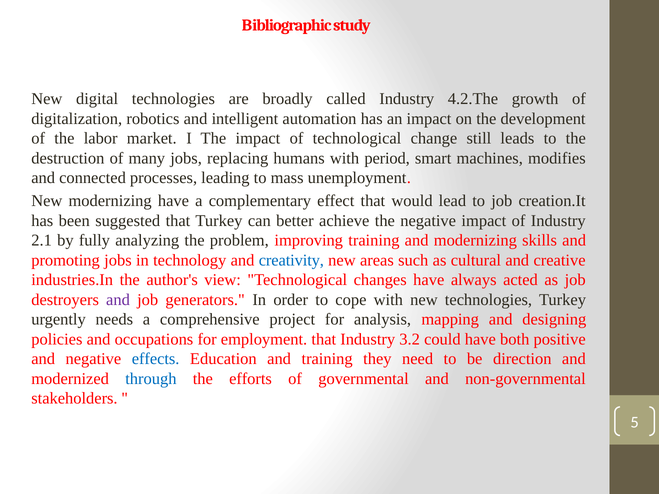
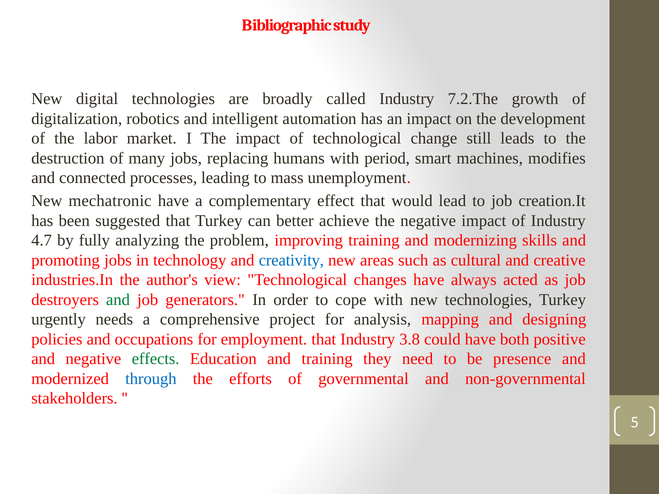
4.2.The: 4.2.The -> 7.2.The (473, 99)
New modernizing: modernizing -> mechatronic (110, 201)
2.1: 2.1 -> 4.7 (42, 241)
and colour: purple -> green (118, 300)
3.2: 3.2 -> 3.8 (410, 339)
effects colour: blue -> green (156, 359)
direction: direction -> presence (522, 359)
